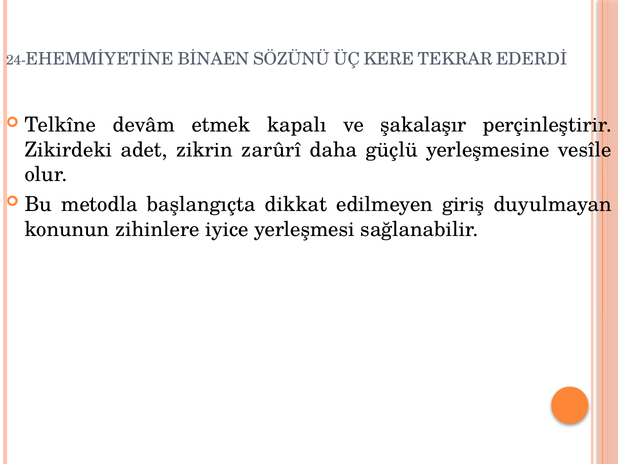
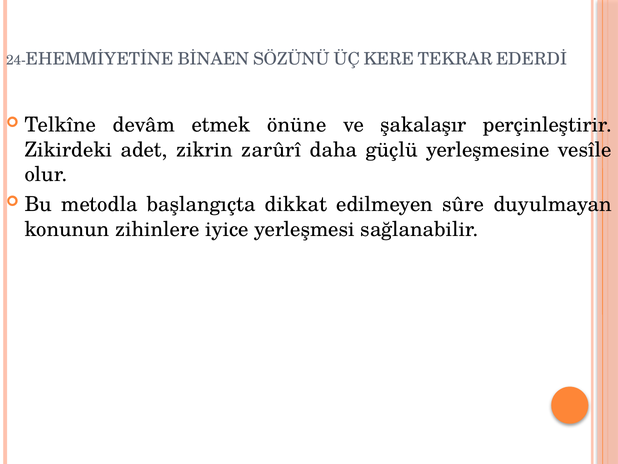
kapalı: kapalı -> önüne (297, 125)
giriş: giriş -> sûre (463, 204)
